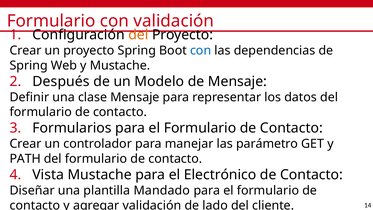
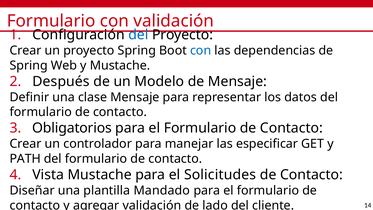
del colour: orange -> blue (138, 35)
Formularios: Formularios -> Obligatorios (72, 128)
parámetro: parámetro -> especificar (267, 144)
Electrónico: Electrónico -> Solicitudes (220, 175)
